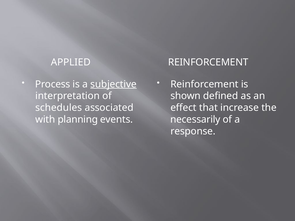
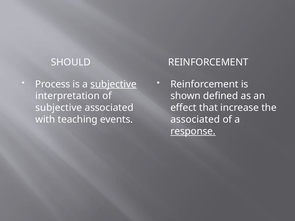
APPLIED: APPLIED -> SHOULD (71, 62)
schedules: schedules -> subjective (59, 108)
planning: planning -> teaching (78, 120)
necessarily: necessarily -> associated (195, 120)
response underline: none -> present (193, 131)
